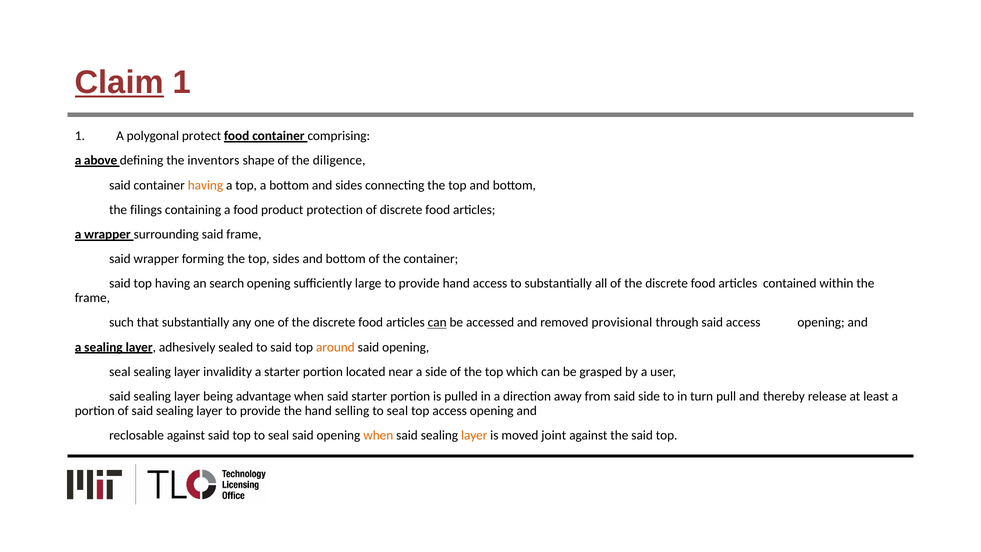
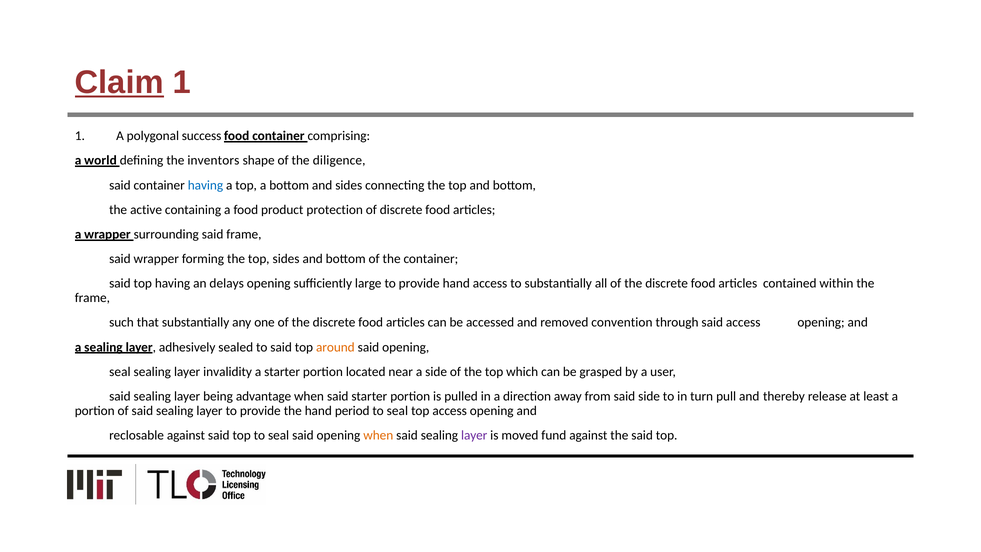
protect: protect -> success (202, 136)
above: above -> world (101, 161)
having colour: orange -> blue (205, 185)
filings: filings -> active (146, 210)
search: search -> delays (227, 284)
can underline: present -> none (437, 322)
provisional: provisional -> convention (622, 322)
selling: selling -> period (352, 411)
layer colour: orange -> purple (474, 435)
joint: joint -> fund (554, 435)
